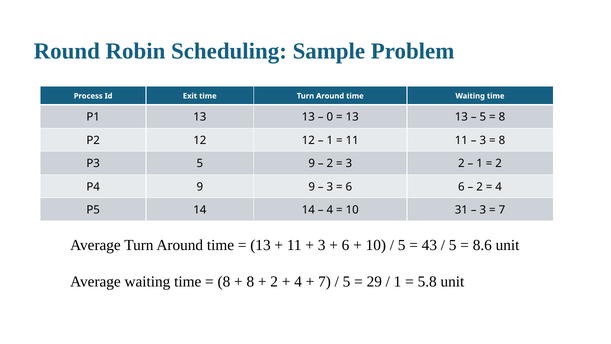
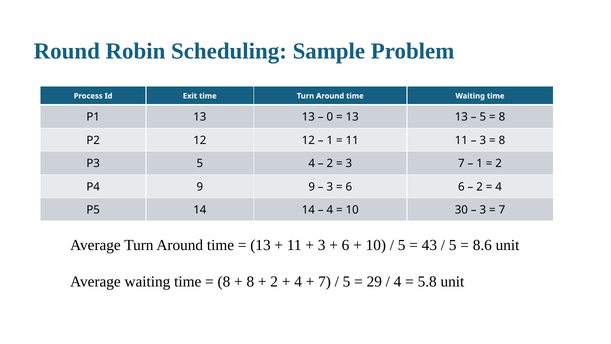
5 9: 9 -> 4 (312, 163)
3 2: 2 -> 7 (461, 163)
31: 31 -> 30 (461, 210)
1: 1 -> 4 (398, 282)
